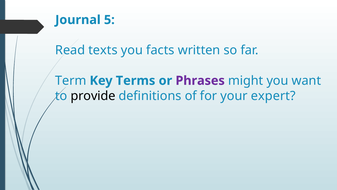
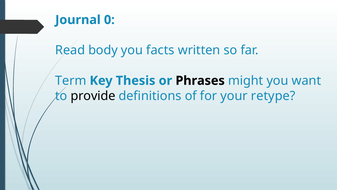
5: 5 -> 0 (109, 20)
texts: texts -> body (103, 50)
Terms: Terms -> Thesis (136, 80)
Phrases colour: purple -> black (200, 80)
expert: expert -> retype (273, 96)
